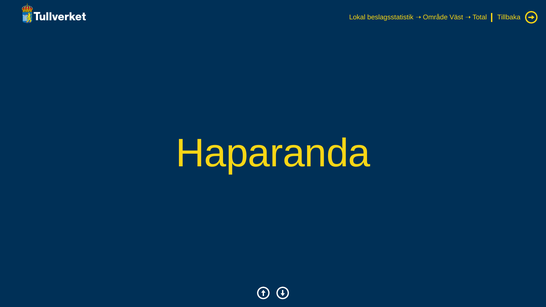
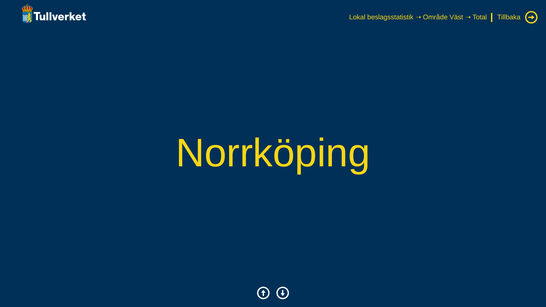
Haparanda: Haparanda -> Norrköping (273, 153)
